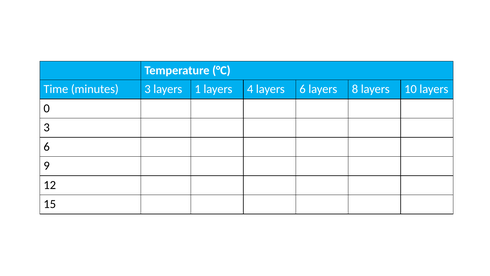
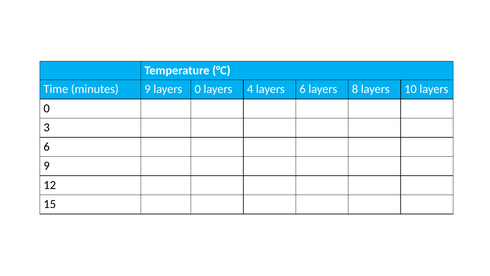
minutes 3: 3 -> 9 (148, 89)
1: 1 -> 0 (198, 89)
